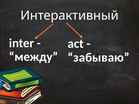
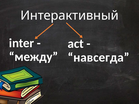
забываю: забываю -> навсегда (99, 58)
